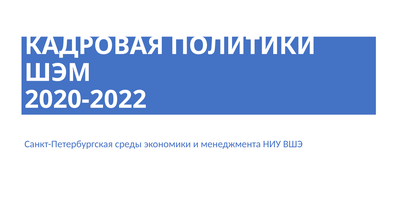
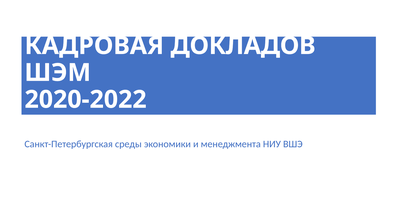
ПОЛИТИКИ: ПОЛИТИКИ -> ДОКЛАДОВ (243, 46)
